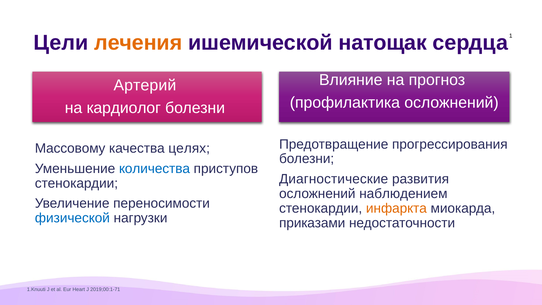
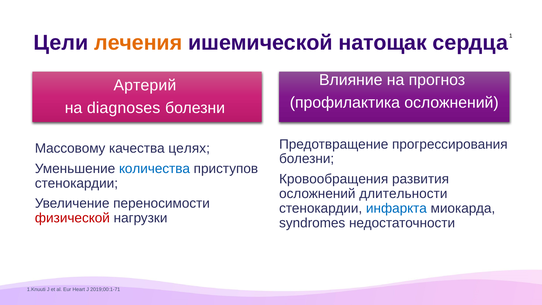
кардиолог: кардиолог -> diagnoses (124, 108)
Диагностические: Диагностические -> Кровообращения (334, 179)
наблюдением: наблюдением -> длительности (403, 194)
инфаркта colour: orange -> blue (396, 208)
физической colour: blue -> red (72, 218)
приказами: приказами -> syndromes (312, 223)
